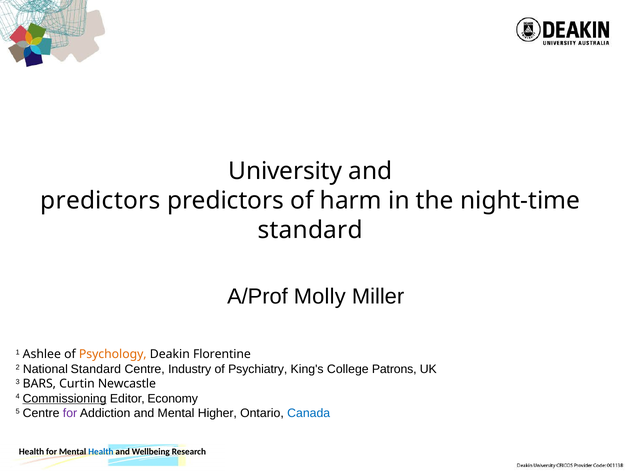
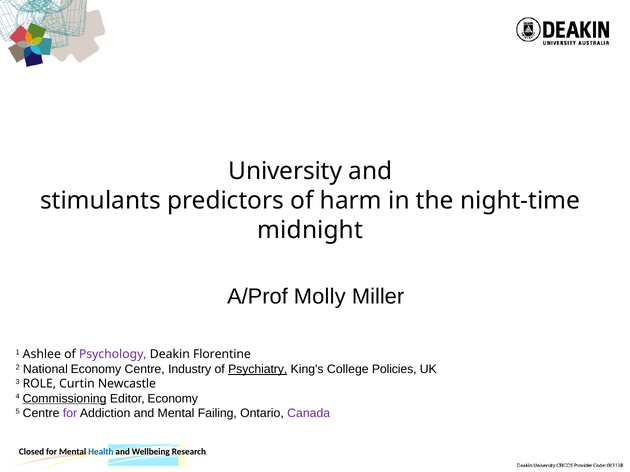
predictors: predictors -> stimulants (100, 201)
standard: standard -> midnight (310, 230)
Psychology colour: orange -> purple (113, 355)
National Standard: Standard -> Economy (96, 370)
Psychiatry underline: none -> present (258, 370)
Patrons: Patrons -> Policies (394, 370)
BARS: BARS -> ROLE (39, 384)
Higher: Higher -> Failing (217, 414)
Canada colour: blue -> purple (309, 414)
Health: Health -> Closed (32, 452)
